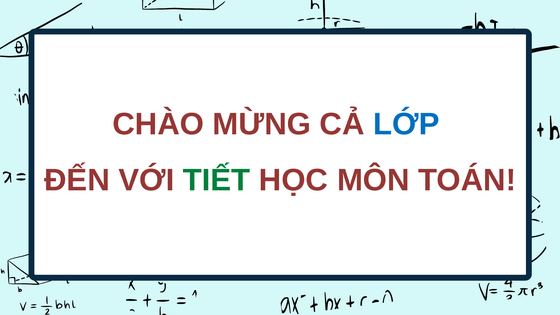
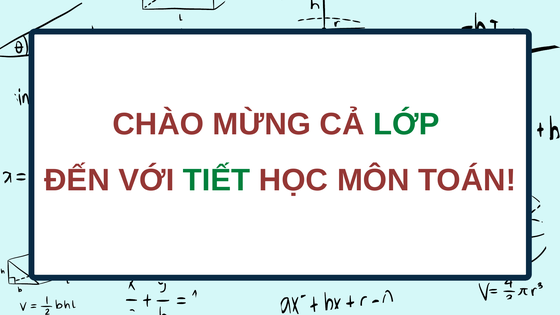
LỚP colour: blue -> green (406, 124)
